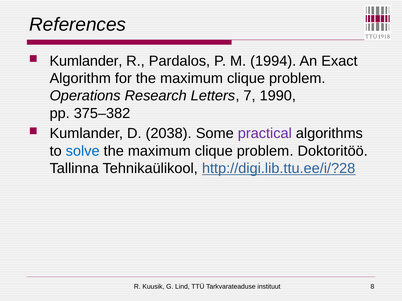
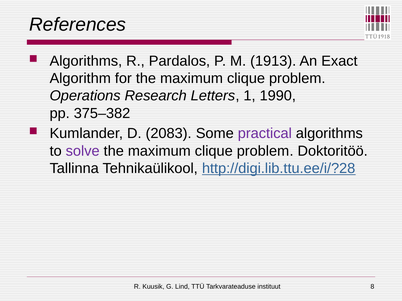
Kumlander: Kumlander -> Algorithms (86, 61)
1994: 1994 -> 1913 (273, 61)
7: 7 -> 1 (250, 96)
2038: 2038 -> 2083 (169, 134)
solve colour: blue -> purple (83, 151)
